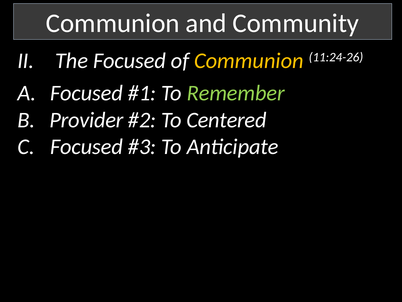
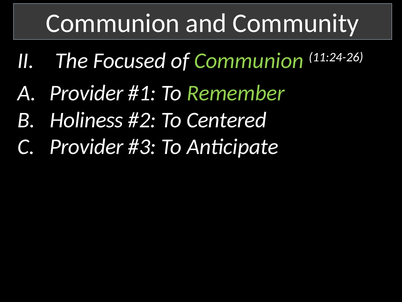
Communion colour: yellow -> light green (249, 61)
Focused: Focused -> Provider (87, 93)
Provider: Provider -> Holiness (87, 120)
Focused: Focused -> Provider (87, 147)
